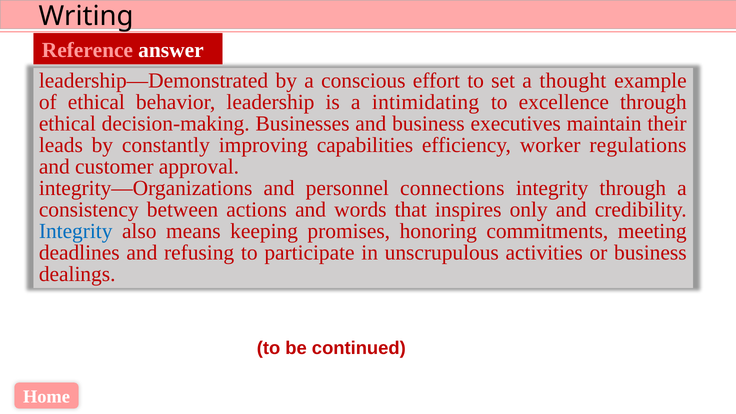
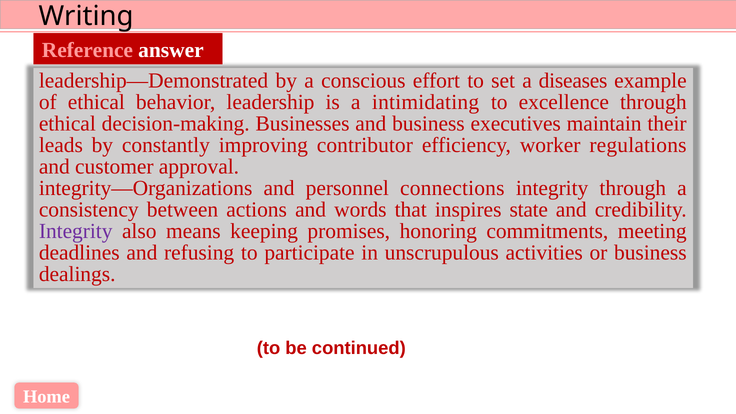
thought: thought -> diseases (573, 81)
capabilities: capabilities -> contributor (365, 145)
only: only -> state (529, 209)
Integrity colour: blue -> purple (76, 231)
